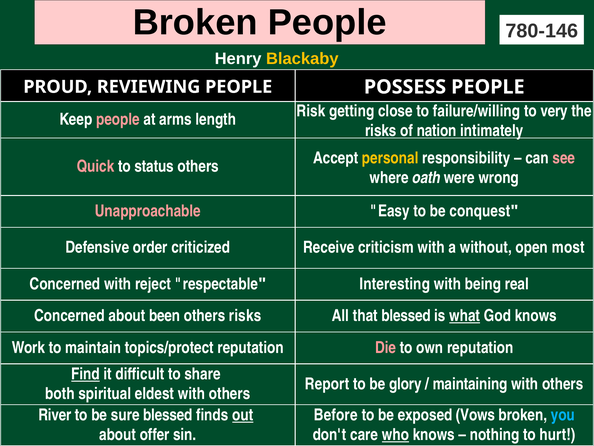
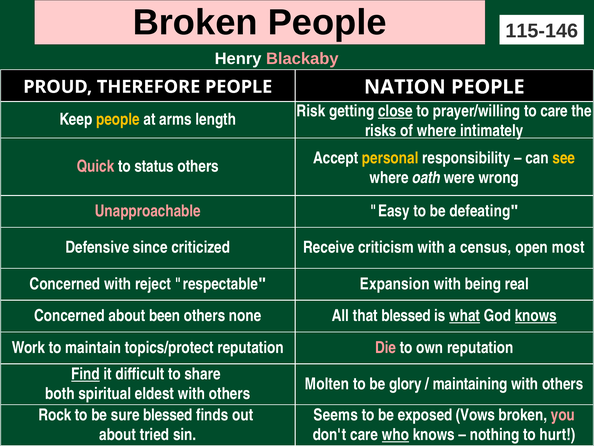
780-146: 780-146 -> 115-146 (542, 31)
Blackaby colour: yellow -> pink (302, 59)
REVIEWING: REVIEWING -> THEREFORE (149, 87)
POSSESS: POSSESS -> NATION (405, 87)
close underline: none -> present (395, 111)
failure/willing: failure/willing -> prayer/willing (477, 111)
to very: very -> care (554, 111)
people colour: pink -> yellow (118, 119)
of nation: nation -> where (437, 131)
see colour: pink -> yellow (564, 158)
conquest: conquest -> defeating (480, 211)
order: order -> since (150, 247)
without: without -> census (486, 247)
Interesting: Interesting -> Expansion (395, 284)
others risks: risks -> none (245, 315)
knows underline: none -> present (536, 315)
Report: Report -> Molten (327, 384)
River: River -> Rock (55, 415)
out underline: present -> none (243, 415)
Before: Before -> Seems (336, 415)
you colour: light blue -> pink (563, 415)
offer: offer -> tried (155, 434)
